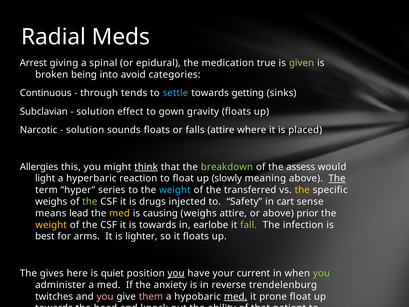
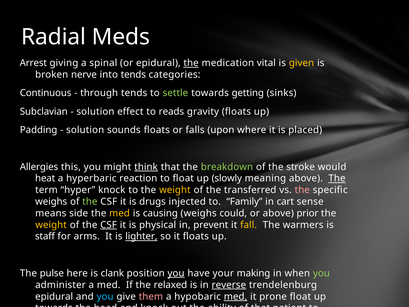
the underline: none -> present (191, 63)
true: true -> vital (266, 63)
given colour: light green -> yellow (302, 63)
being: being -> nerve (84, 75)
into avoid: avoid -> tends (133, 75)
settle colour: light blue -> light green (175, 93)
gown: gown -> reads (171, 111)
Narcotic: Narcotic -> Padding (39, 130)
falls attire: attire -> upon (221, 130)
assess: assess -> stroke (301, 167)
light: light -> heat (45, 178)
hyper series: series -> knock (112, 190)
weight colour: light blue -> yellow (175, 190)
the colour: yellow -> pink (302, 190)
Safety: Safety -> Family (244, 201)
lead: lead -> side (79, 213)
weighs attire: attire -> could (233, 213)
CSF underline: none -> present (109, 225)
is towards: towards -> physical (158, 225)
earlobe: earlobe -> prevent (211, 225)
fall colour: light green -> yellow (249, 225)
infection: infection -> warmers (303, 225)
best: best -> staff (45, 236)
lighter underline: none -> present (141, 236)
gives: gives -> pulse (52, 273)
quiet: quiet -> clank (112, 273)
current: current -> making (254, 273)
anxiety: anxiety -> relaxed (170, 285)
reverse underline: none -> present (229, 285)
twitches: twitches -> epidural (54, 296)
you colour: pink -> light blue (105, 296)
